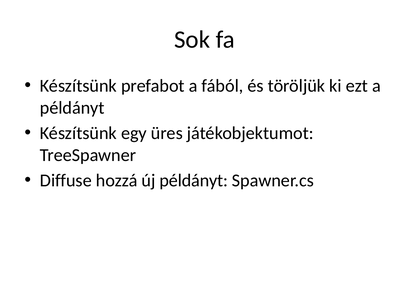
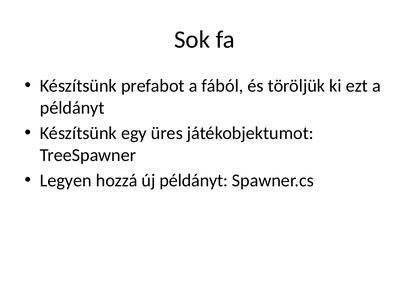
Diffuse: Diffuse -> Legyen (66, 180)
